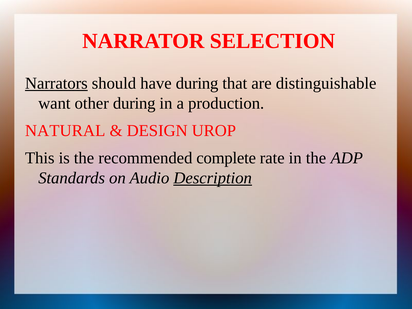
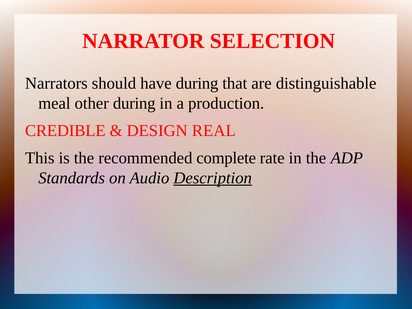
Narrators underline: present -> none (56, 83)
want: want -> meal (54, 103)
NATURAL: NATURAL -> CREDIBLE (65, 131)
UROP: UROP -> REAL (214, 131)
